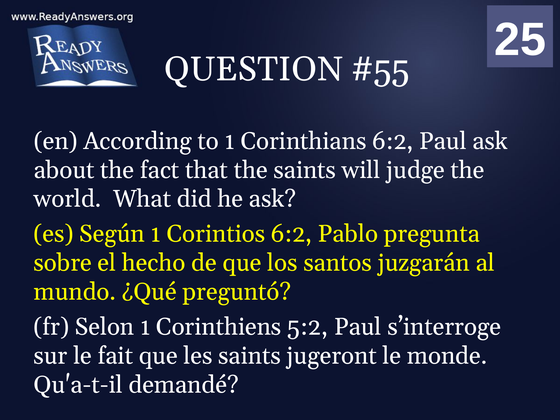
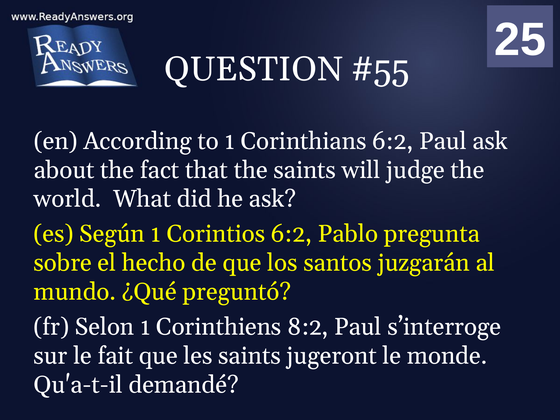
5:2: 5:2 -> 8:2 (308, 327)
